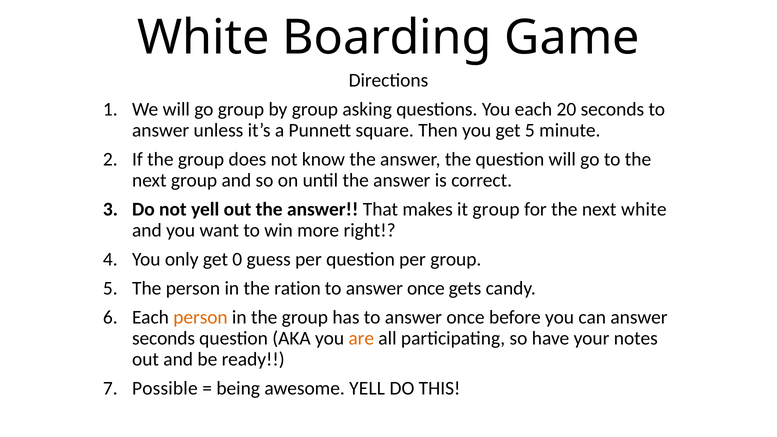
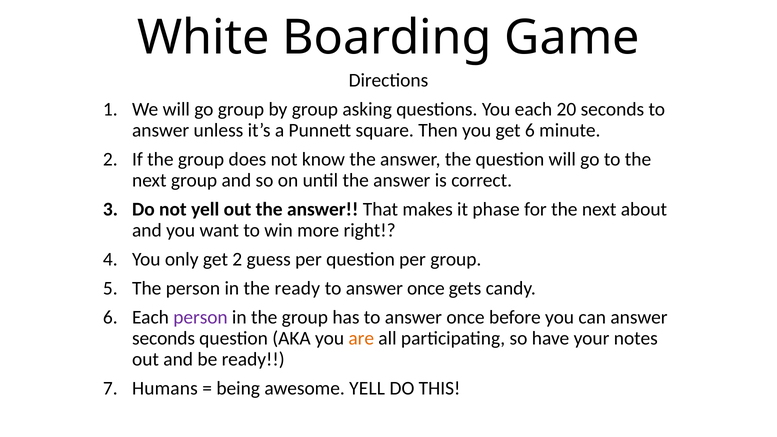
get 5: 5 -> 6 (530, 130)
it group: group -> phase (496, 209)
next white: white -> about (644, 209)
get 0: 0 -> 2 (237, 259)
the ration: ration -> ready (297, 288)
person colour: orange -> purple (200, 318)
Possible: Possible -> Humans (165, 389)
